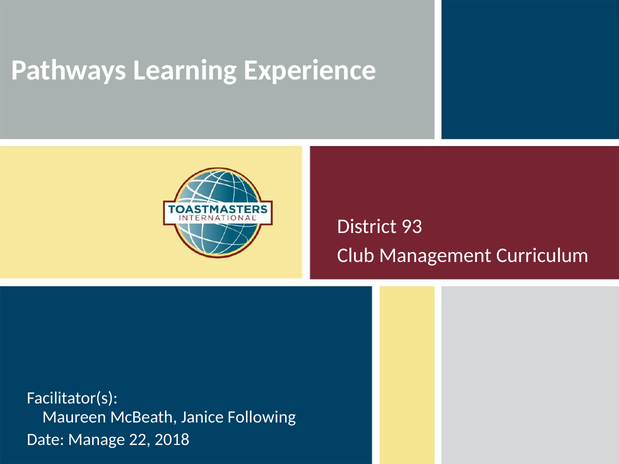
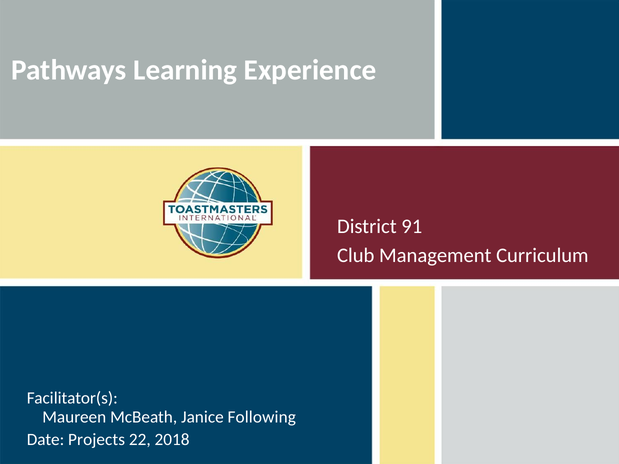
93: 93 -> 91 (412, 227)
Manage: Manage -> Projects (97, 440)
